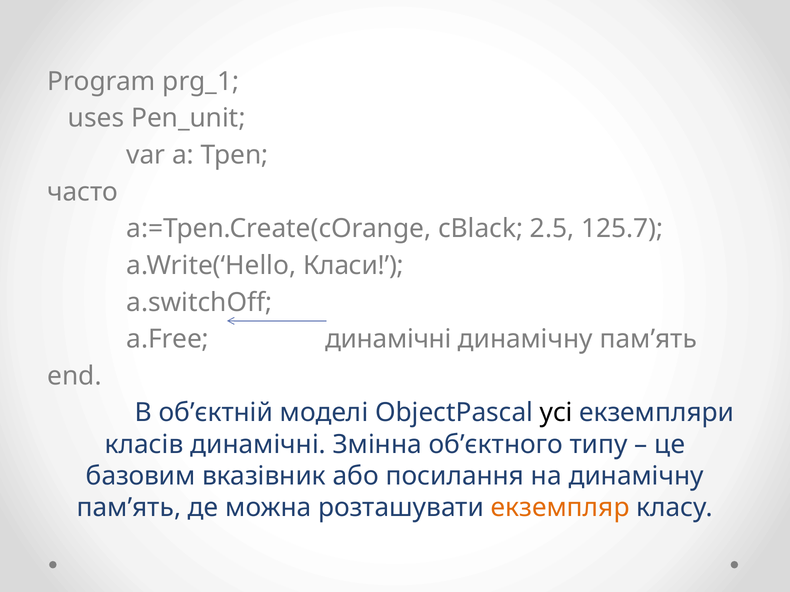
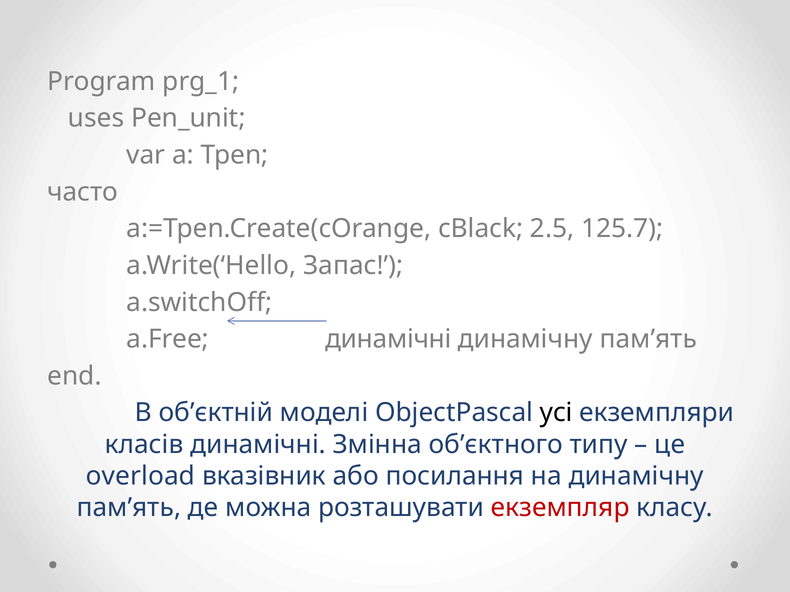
Класи: Класи -> Запас (353, 266)
базовим: базовим -> overload (141, 476)
екземпляр colour: orange -> red (560, 508)
